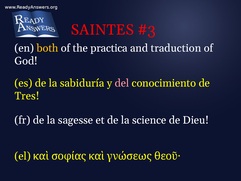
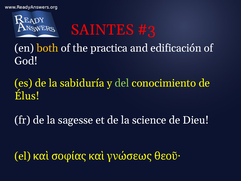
traduction: traduction -> edificación (176, 48)
del colour: pink -> light green (122, 83)
Tres: Tres -> Élus (27, 96)
